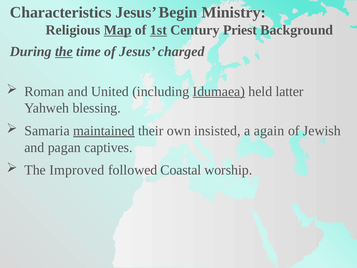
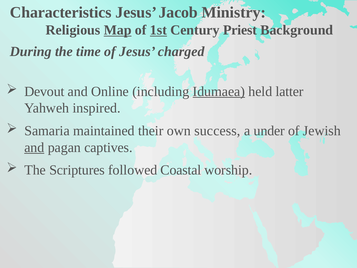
Begin: Begin -> Jacob (178, 12)
the underline: present -> none (64, 52)
Roman: Roman -> Devout (44, 91)
United: United -> Online (110, 91)
blessing: blessing -> inspired (97, 108)
maintained underline: present -> none (104, 131)
insisted: insisted -> success (217, 131)
again: again -> under (269, 131)
and underline: none -> present (34, 147)
Improved: Improved -> Scriptures (77, 170)
